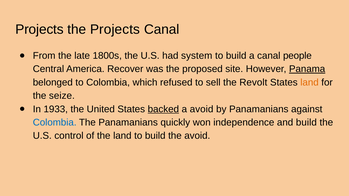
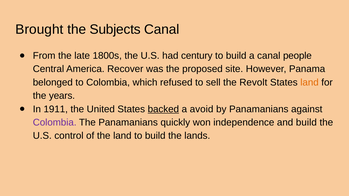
Projects: Projects -> Brought (39, 30)
the Projects: Projects -> Subjects (115, 30)
system: system -> century (197, 56)
Panama underline: present -> none (307, 69)
seize: seize -> years (62, 96)
1933: 1933 -> 1911 (56, 109)
Colombia colour: blue -> purple (55, 123)
the avoid: avoid -> lands (197, 136)
